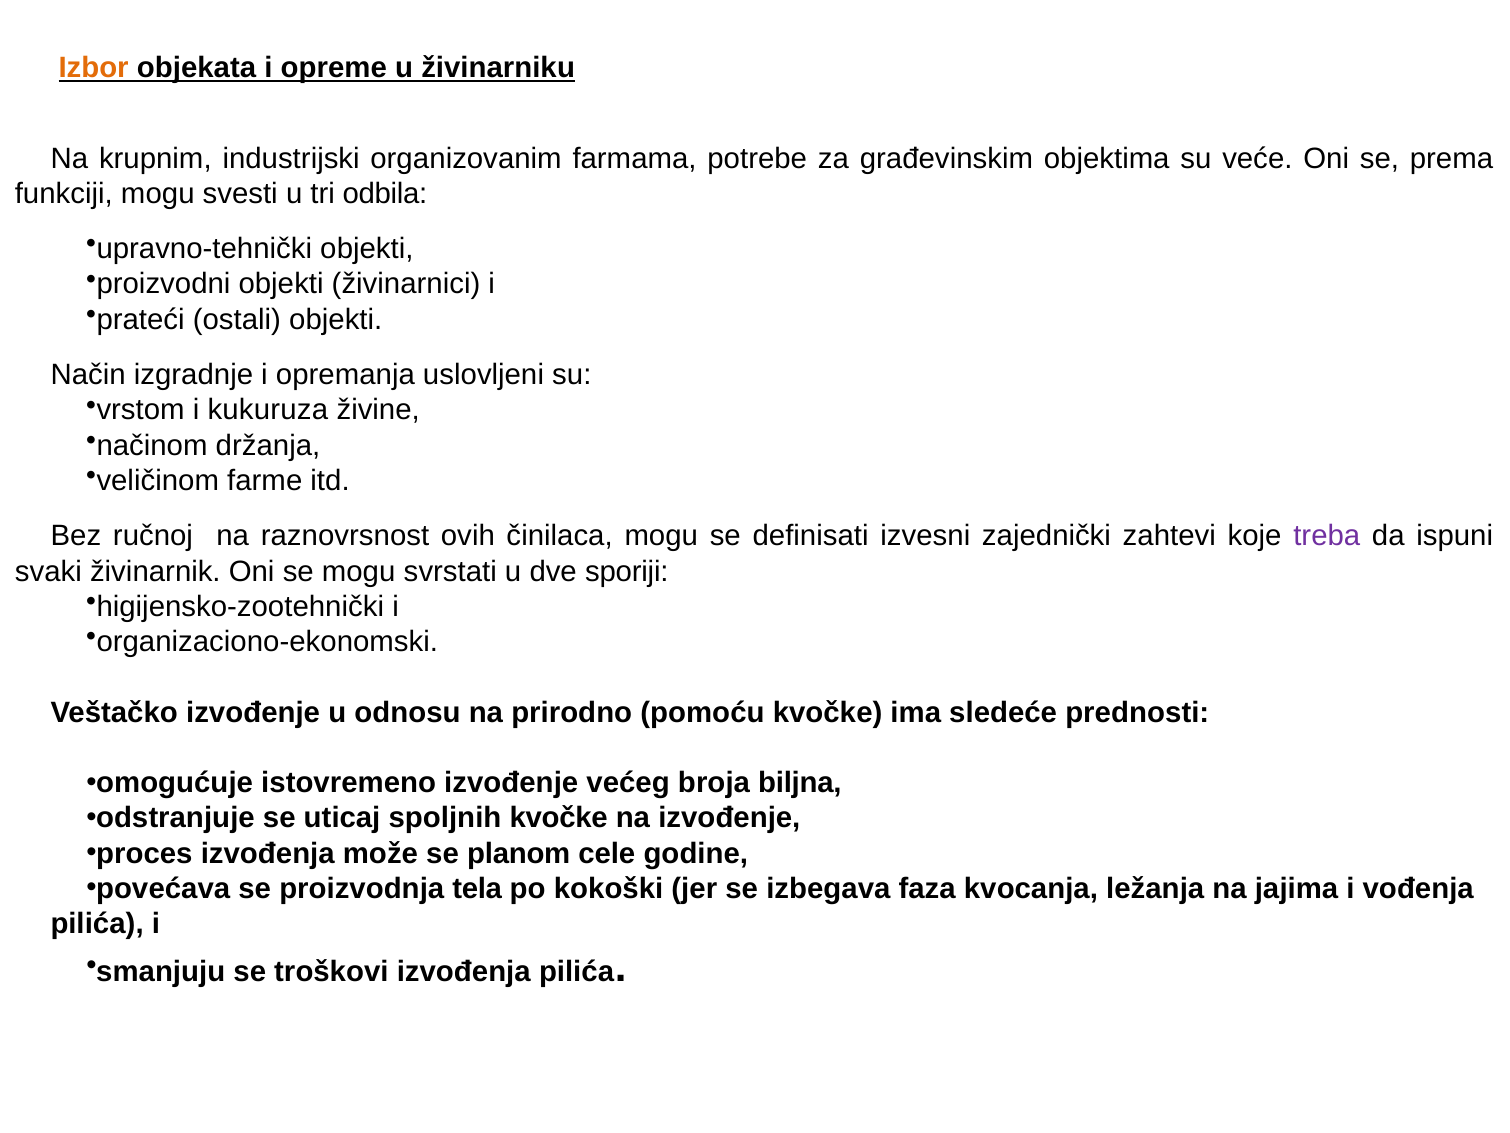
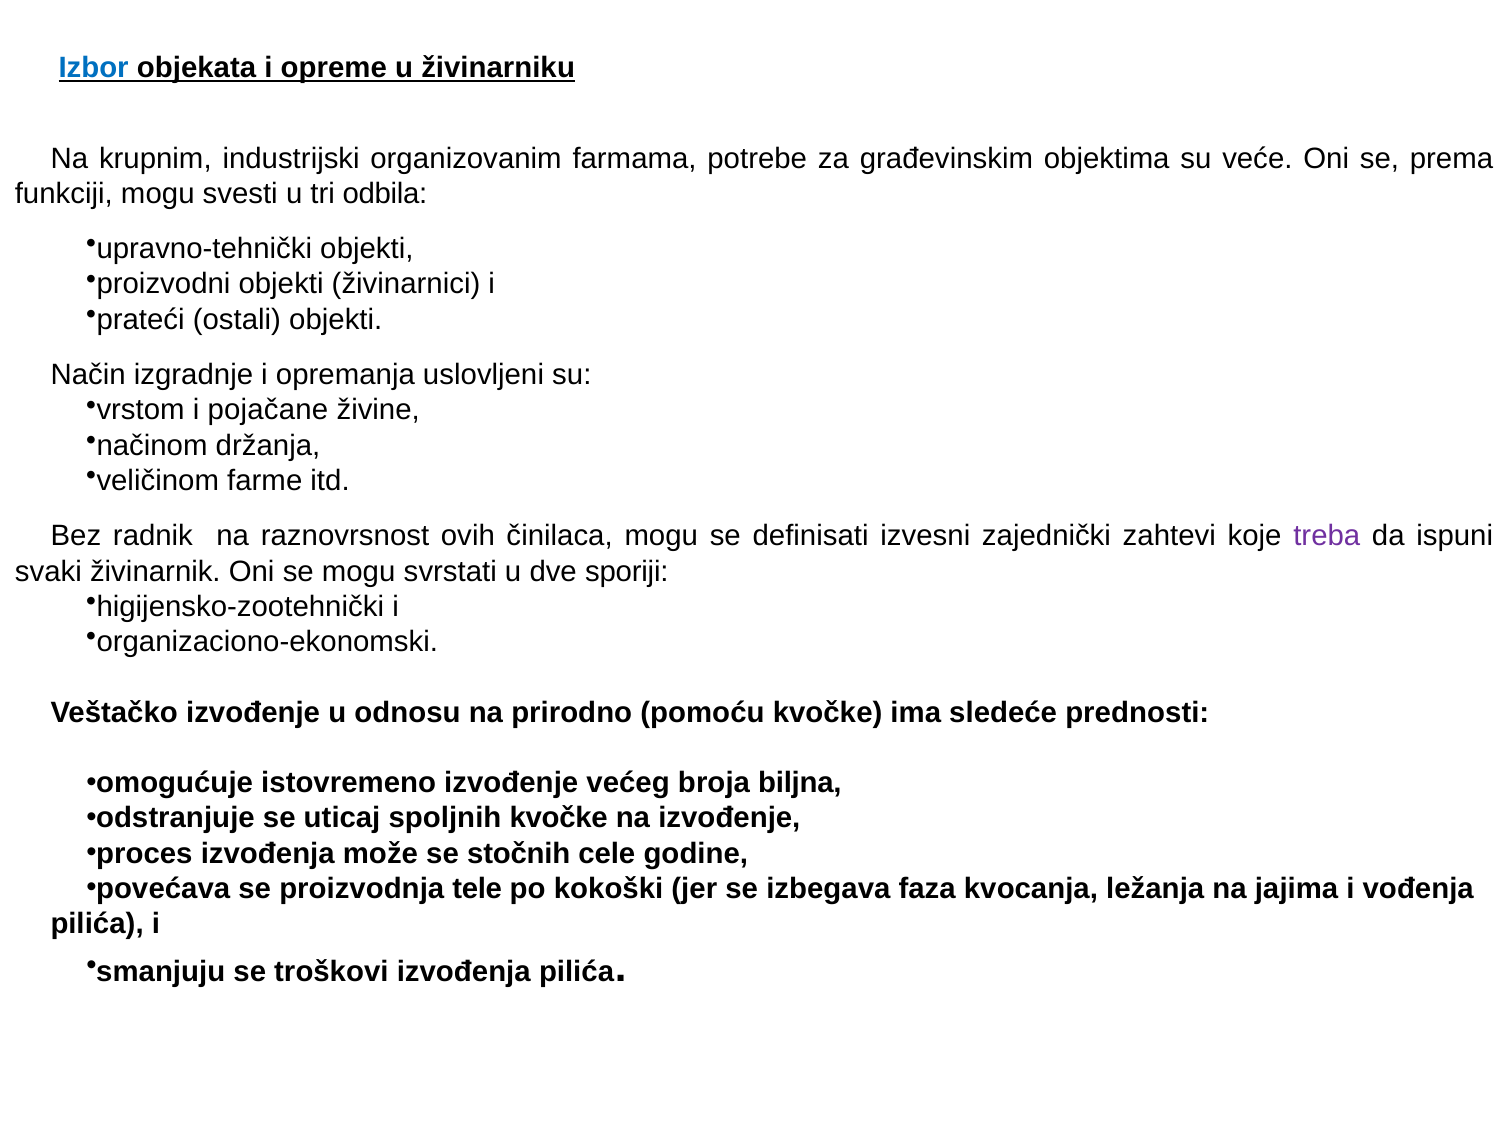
Izbor colour: orange -> blue (94, 68)
kukuruza: kukuruza -> pojačane (268, 410)
ručnoj: ručnoj -> radnik (153, 536)
planom: planom -> stočnih (519, 853)
tela: tela -> tele (477, 888)
